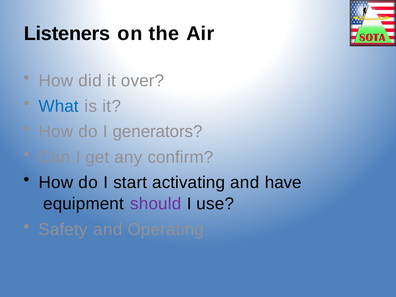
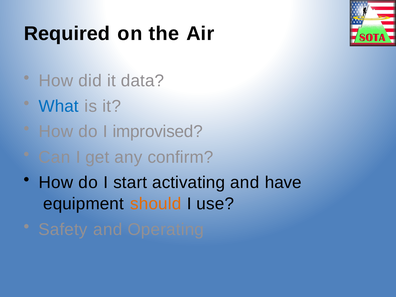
Listeners: Listeners -> Required (67, 34)
over: over -> data (143, 81)
generators: generators -> improvised (158, 132)
should colour: purple -> orange (156, 204)
